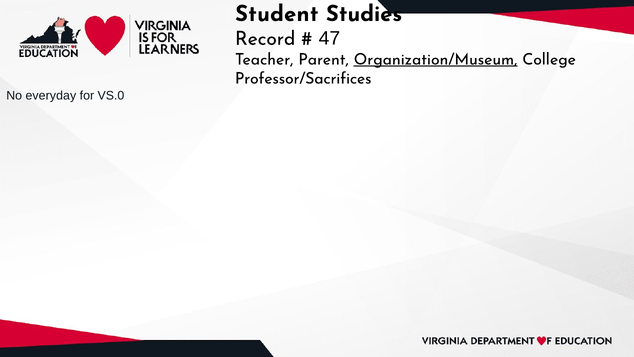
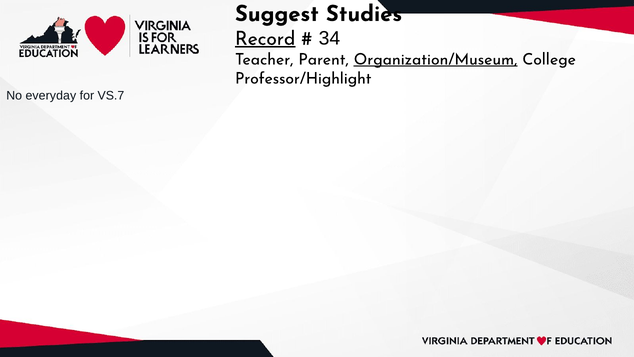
Student: Student -> Suggest (277, 14)
Record underline: none -> present (265, 38)
47: 47 -> 34 (329, 38)
Professor/Sacrifices: Professor/Sacrifices -> Professor/Highlight (303, 78)
VS.0: VS.0 -> VS.7 (111, 96)
